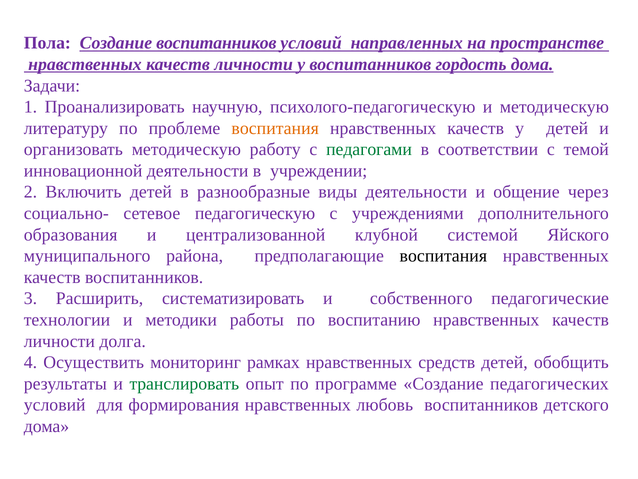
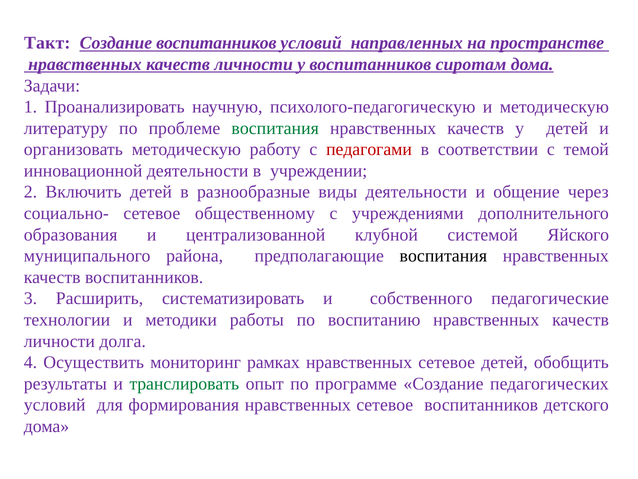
Пола: Пола -> Такт (47, 43)
гордость: гордость -> сиротам (471, 64)
воспитания colour: orange -> green (275, 128)
педагогами colour: green -> red (369, 149)
педагогическую: педагогическую -> общественному (255, 213)
средств: средств -> сетевое (447, 362)
формирования нравственных любовь: любовь -> сетевое (385, 405)
